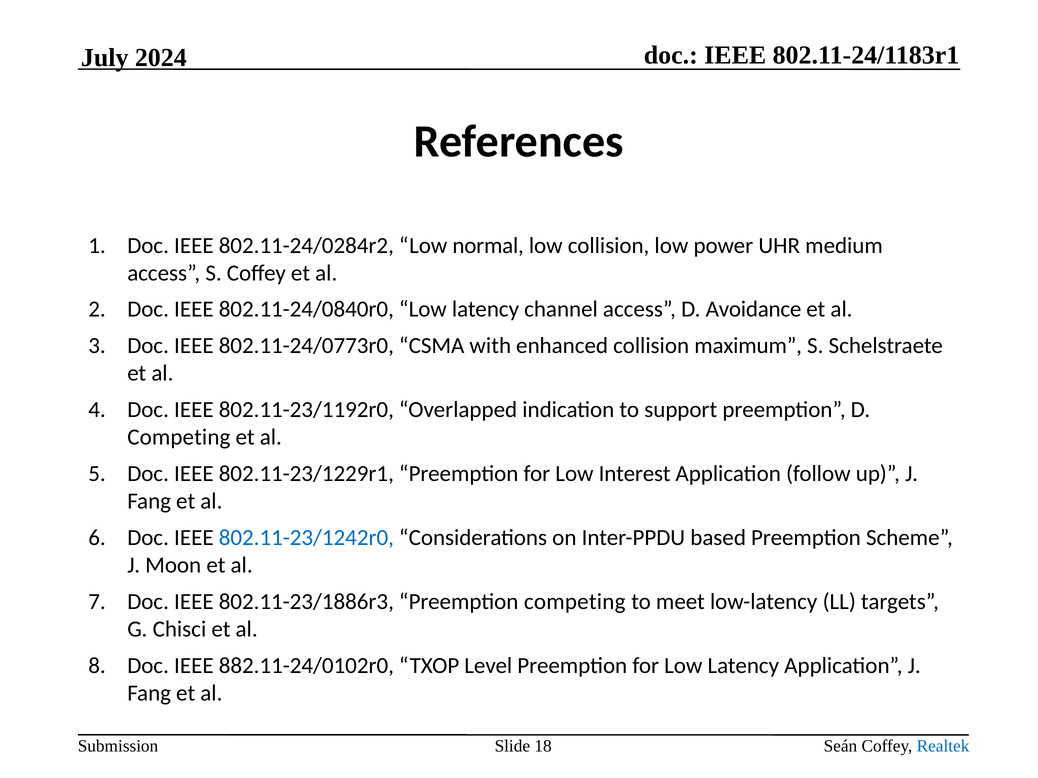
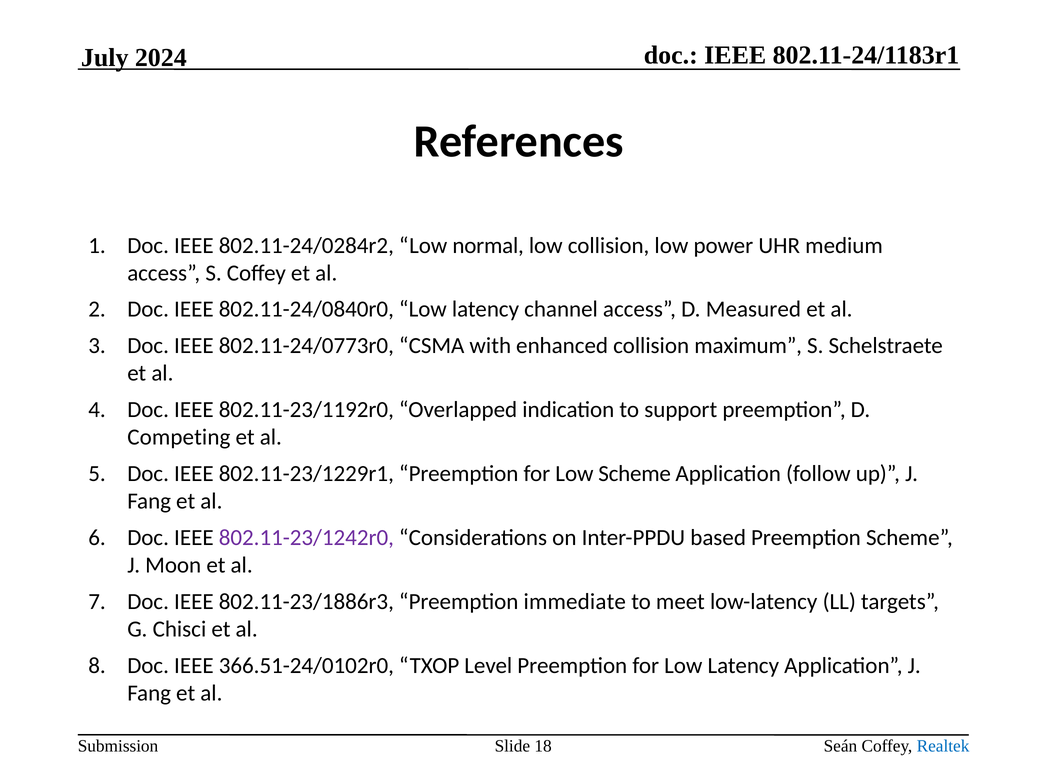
Avoidance: Avoidance -> Measured (753, 310)
Low Interest: Interest -> Scheme (635, 474)
802.11-23/1242r0 colour: blue -> purple (306, 538)
Preemption competing: competing -> immediate (575, 602)
882.11-24/0102r0: 882.11-24/0102r0 -> 366.51-24/0102r0 (306, 666)
